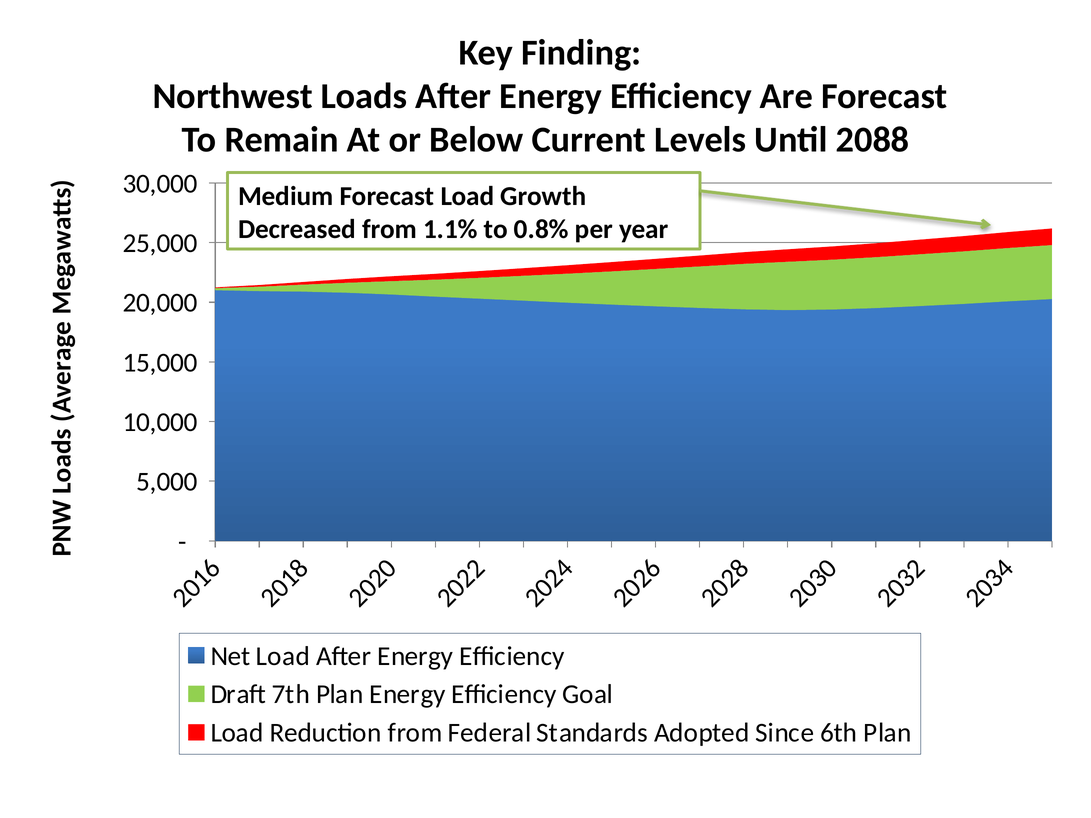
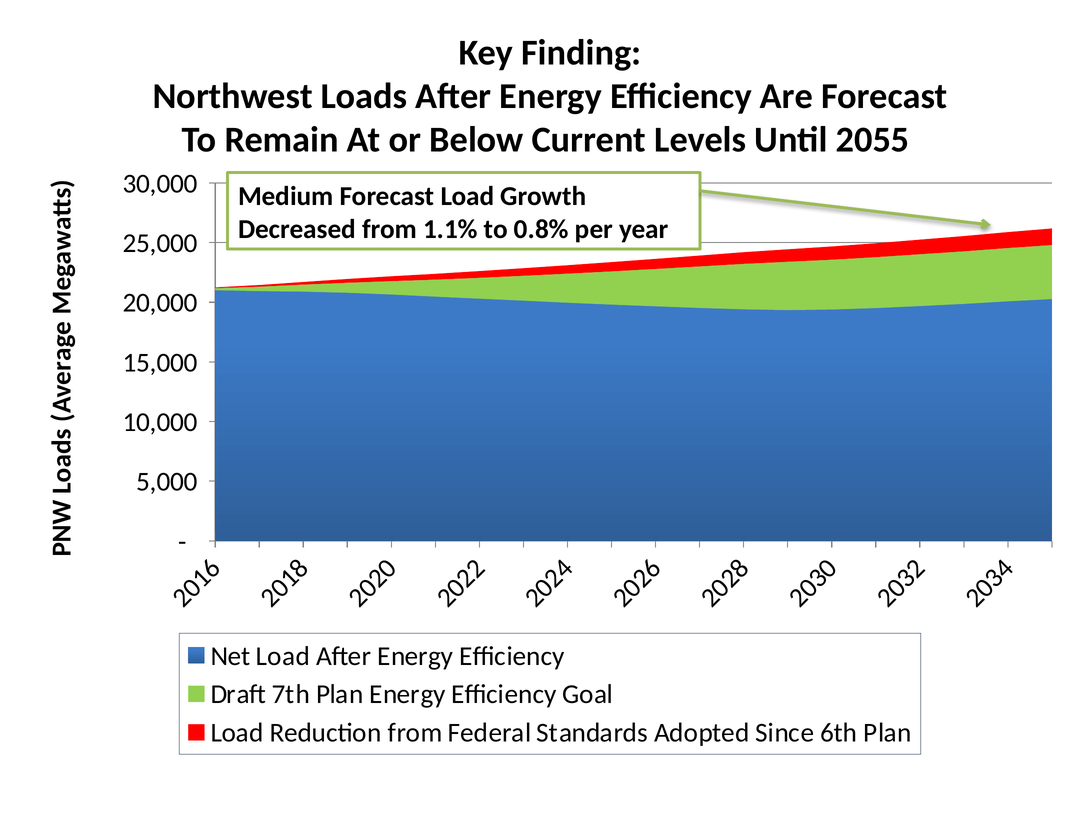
2088: 2088 -> 2055 (873, 140)
